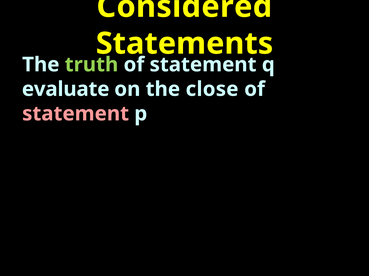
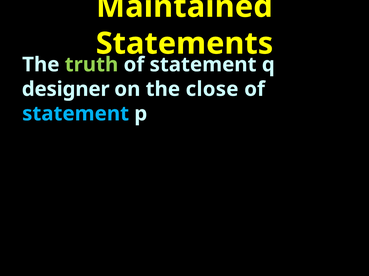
Considered: Considered -> Maintained (184, 7)
evaluate: evaluate -> designer (66, 89)
statement colour: pink -> light blue (76, 114)
